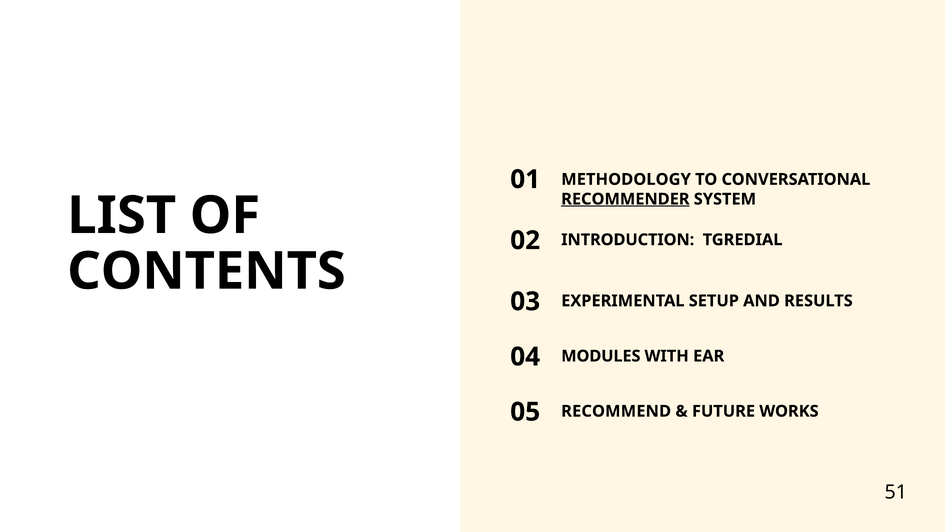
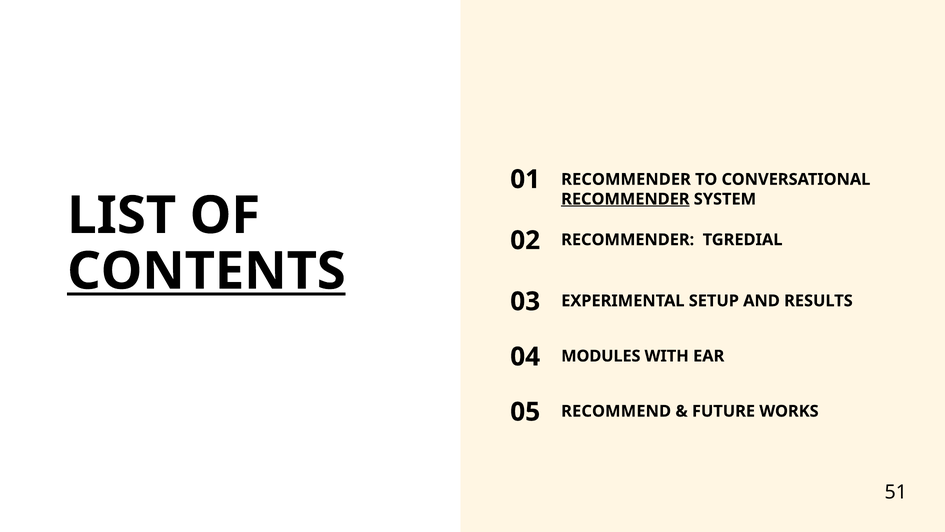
01 METHODOLOGY: METHODOLOGY -> RECOMMENDER (626, 179)
02 INTRODUCTION: INTRODUCTION -> RECOMMENDER (628, 240)
CONTENTS underline: none -> present (206, 271)
